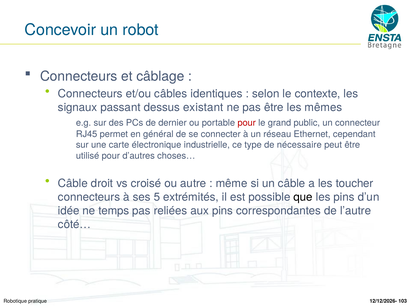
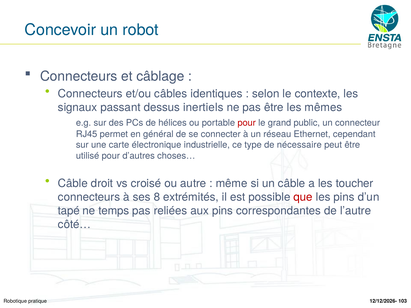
existant: existant -> inertiels (203, 107)
dernier: dernier -> hélices (173, 123)
5: 5 -> 8 (157, 197)
que colour: black -> red (303, 197)
idée: idée -> tapé (69, 211)
